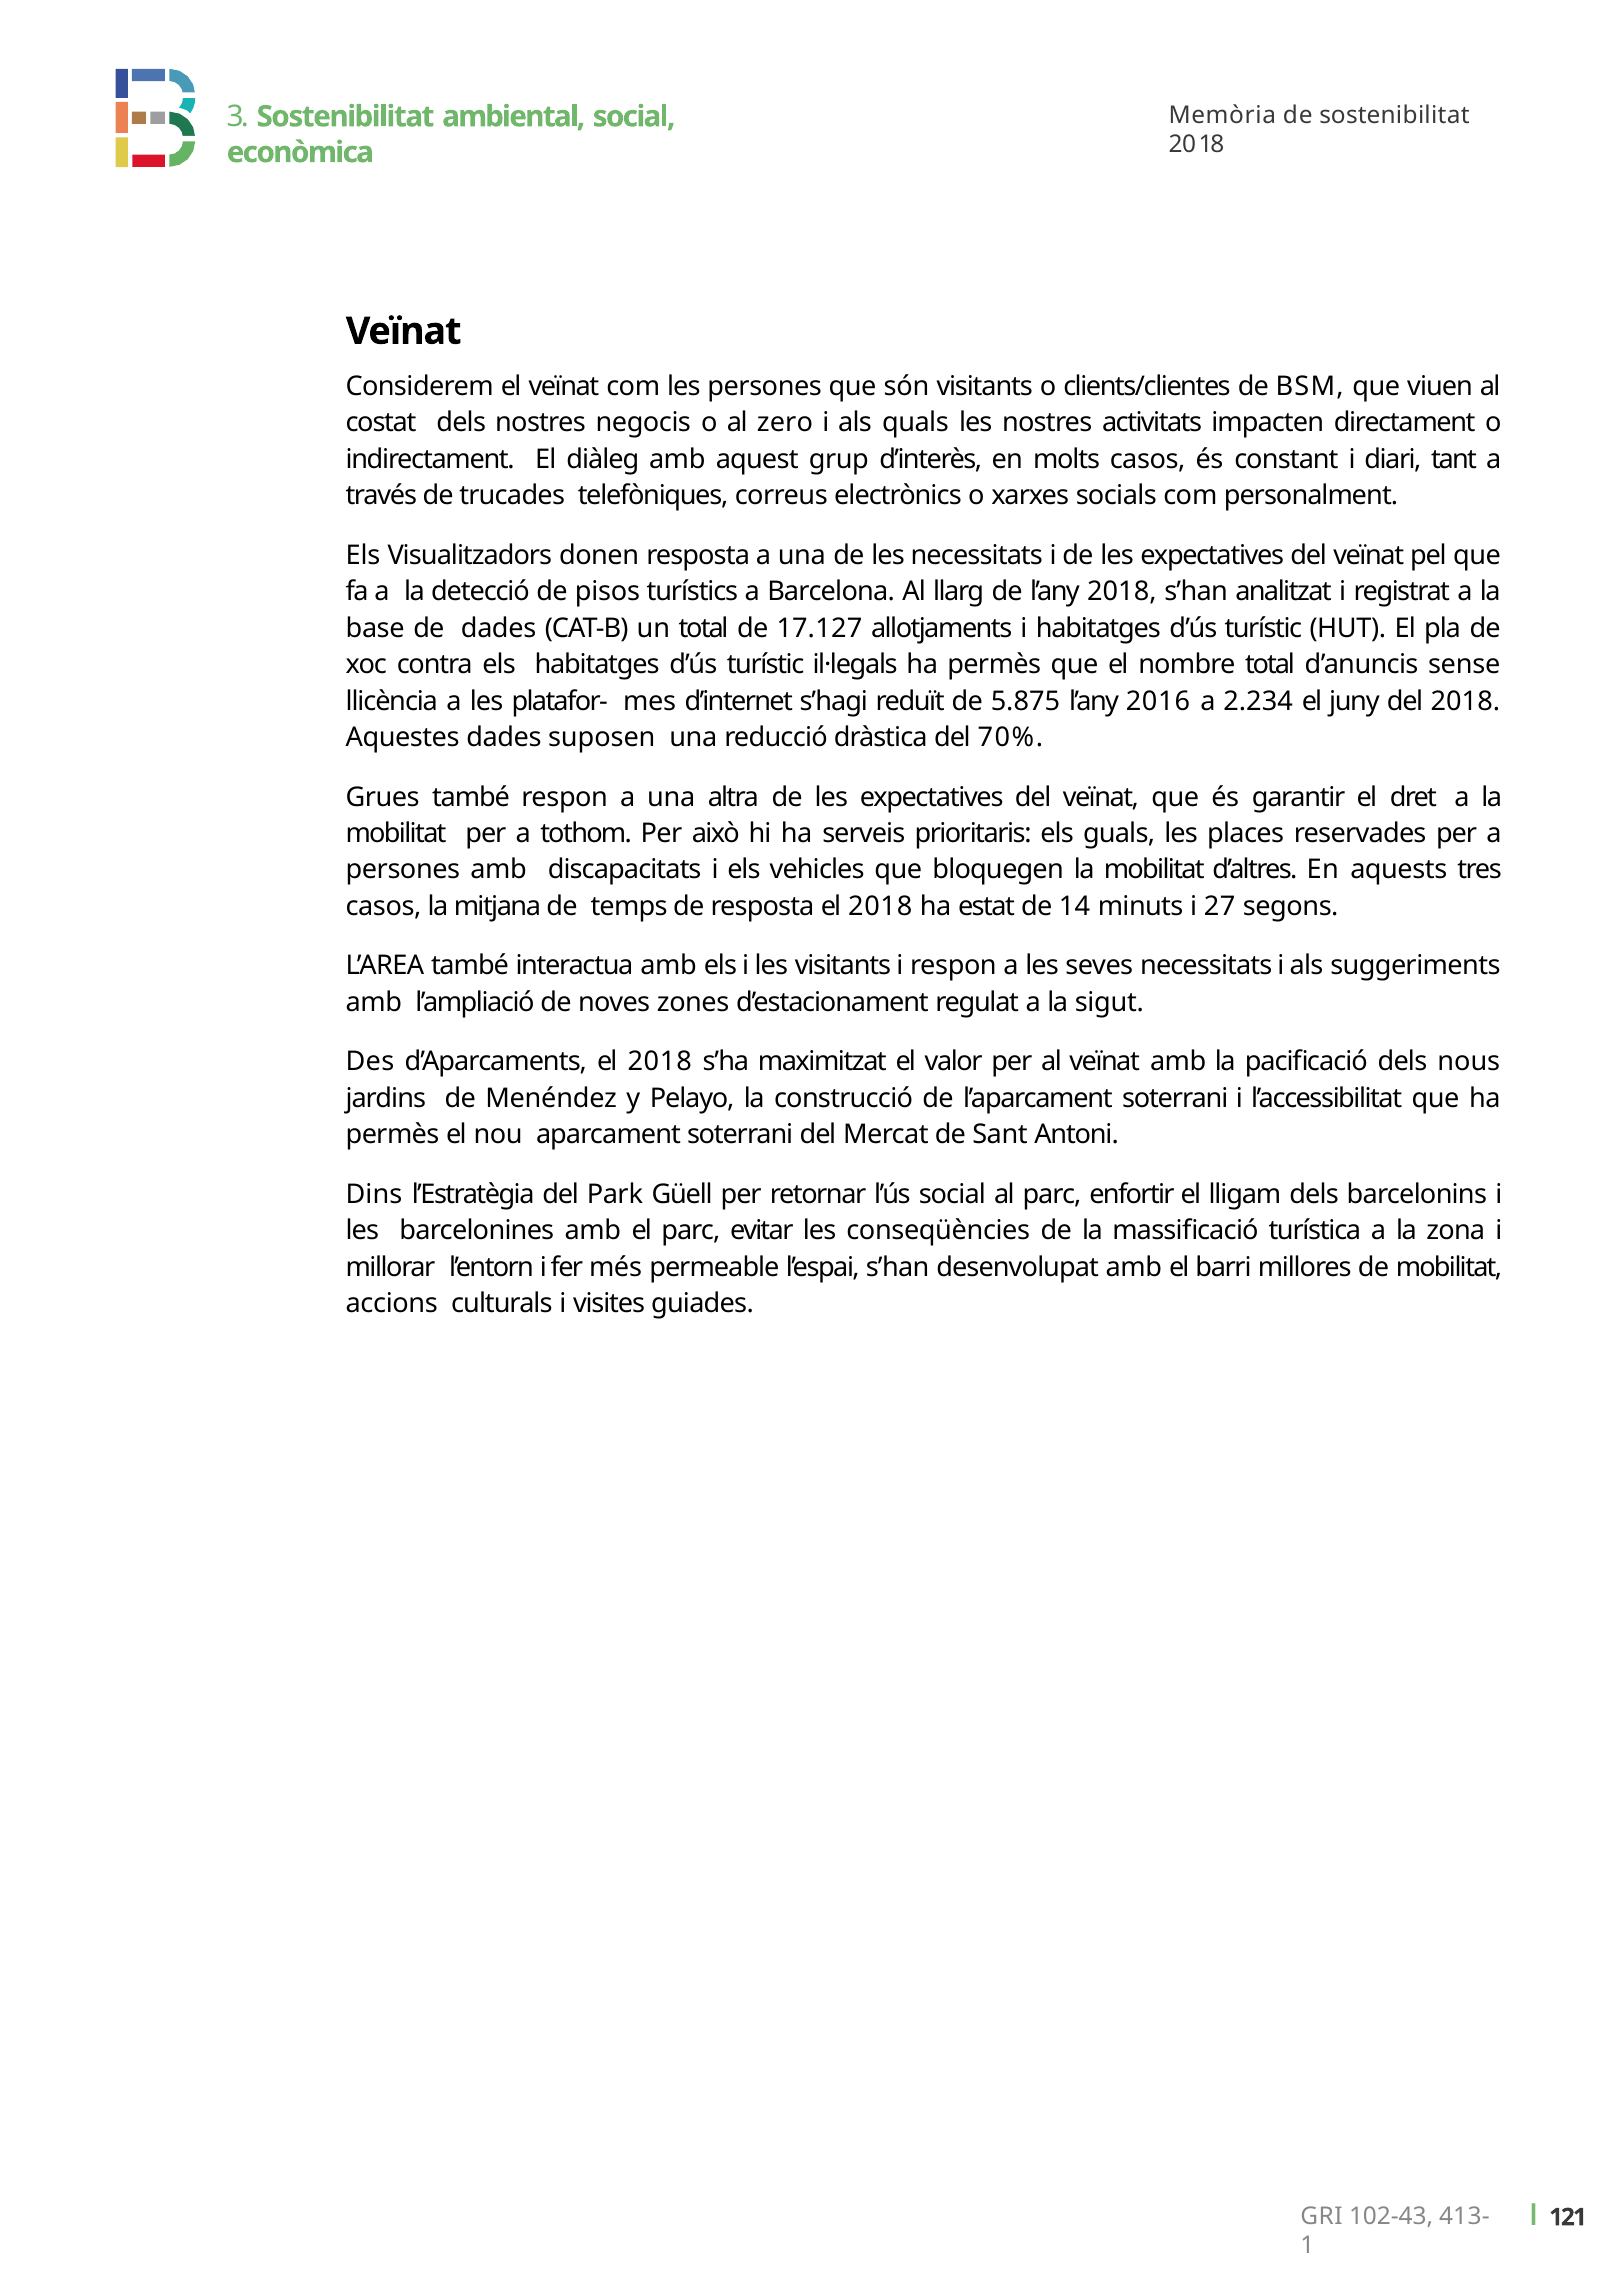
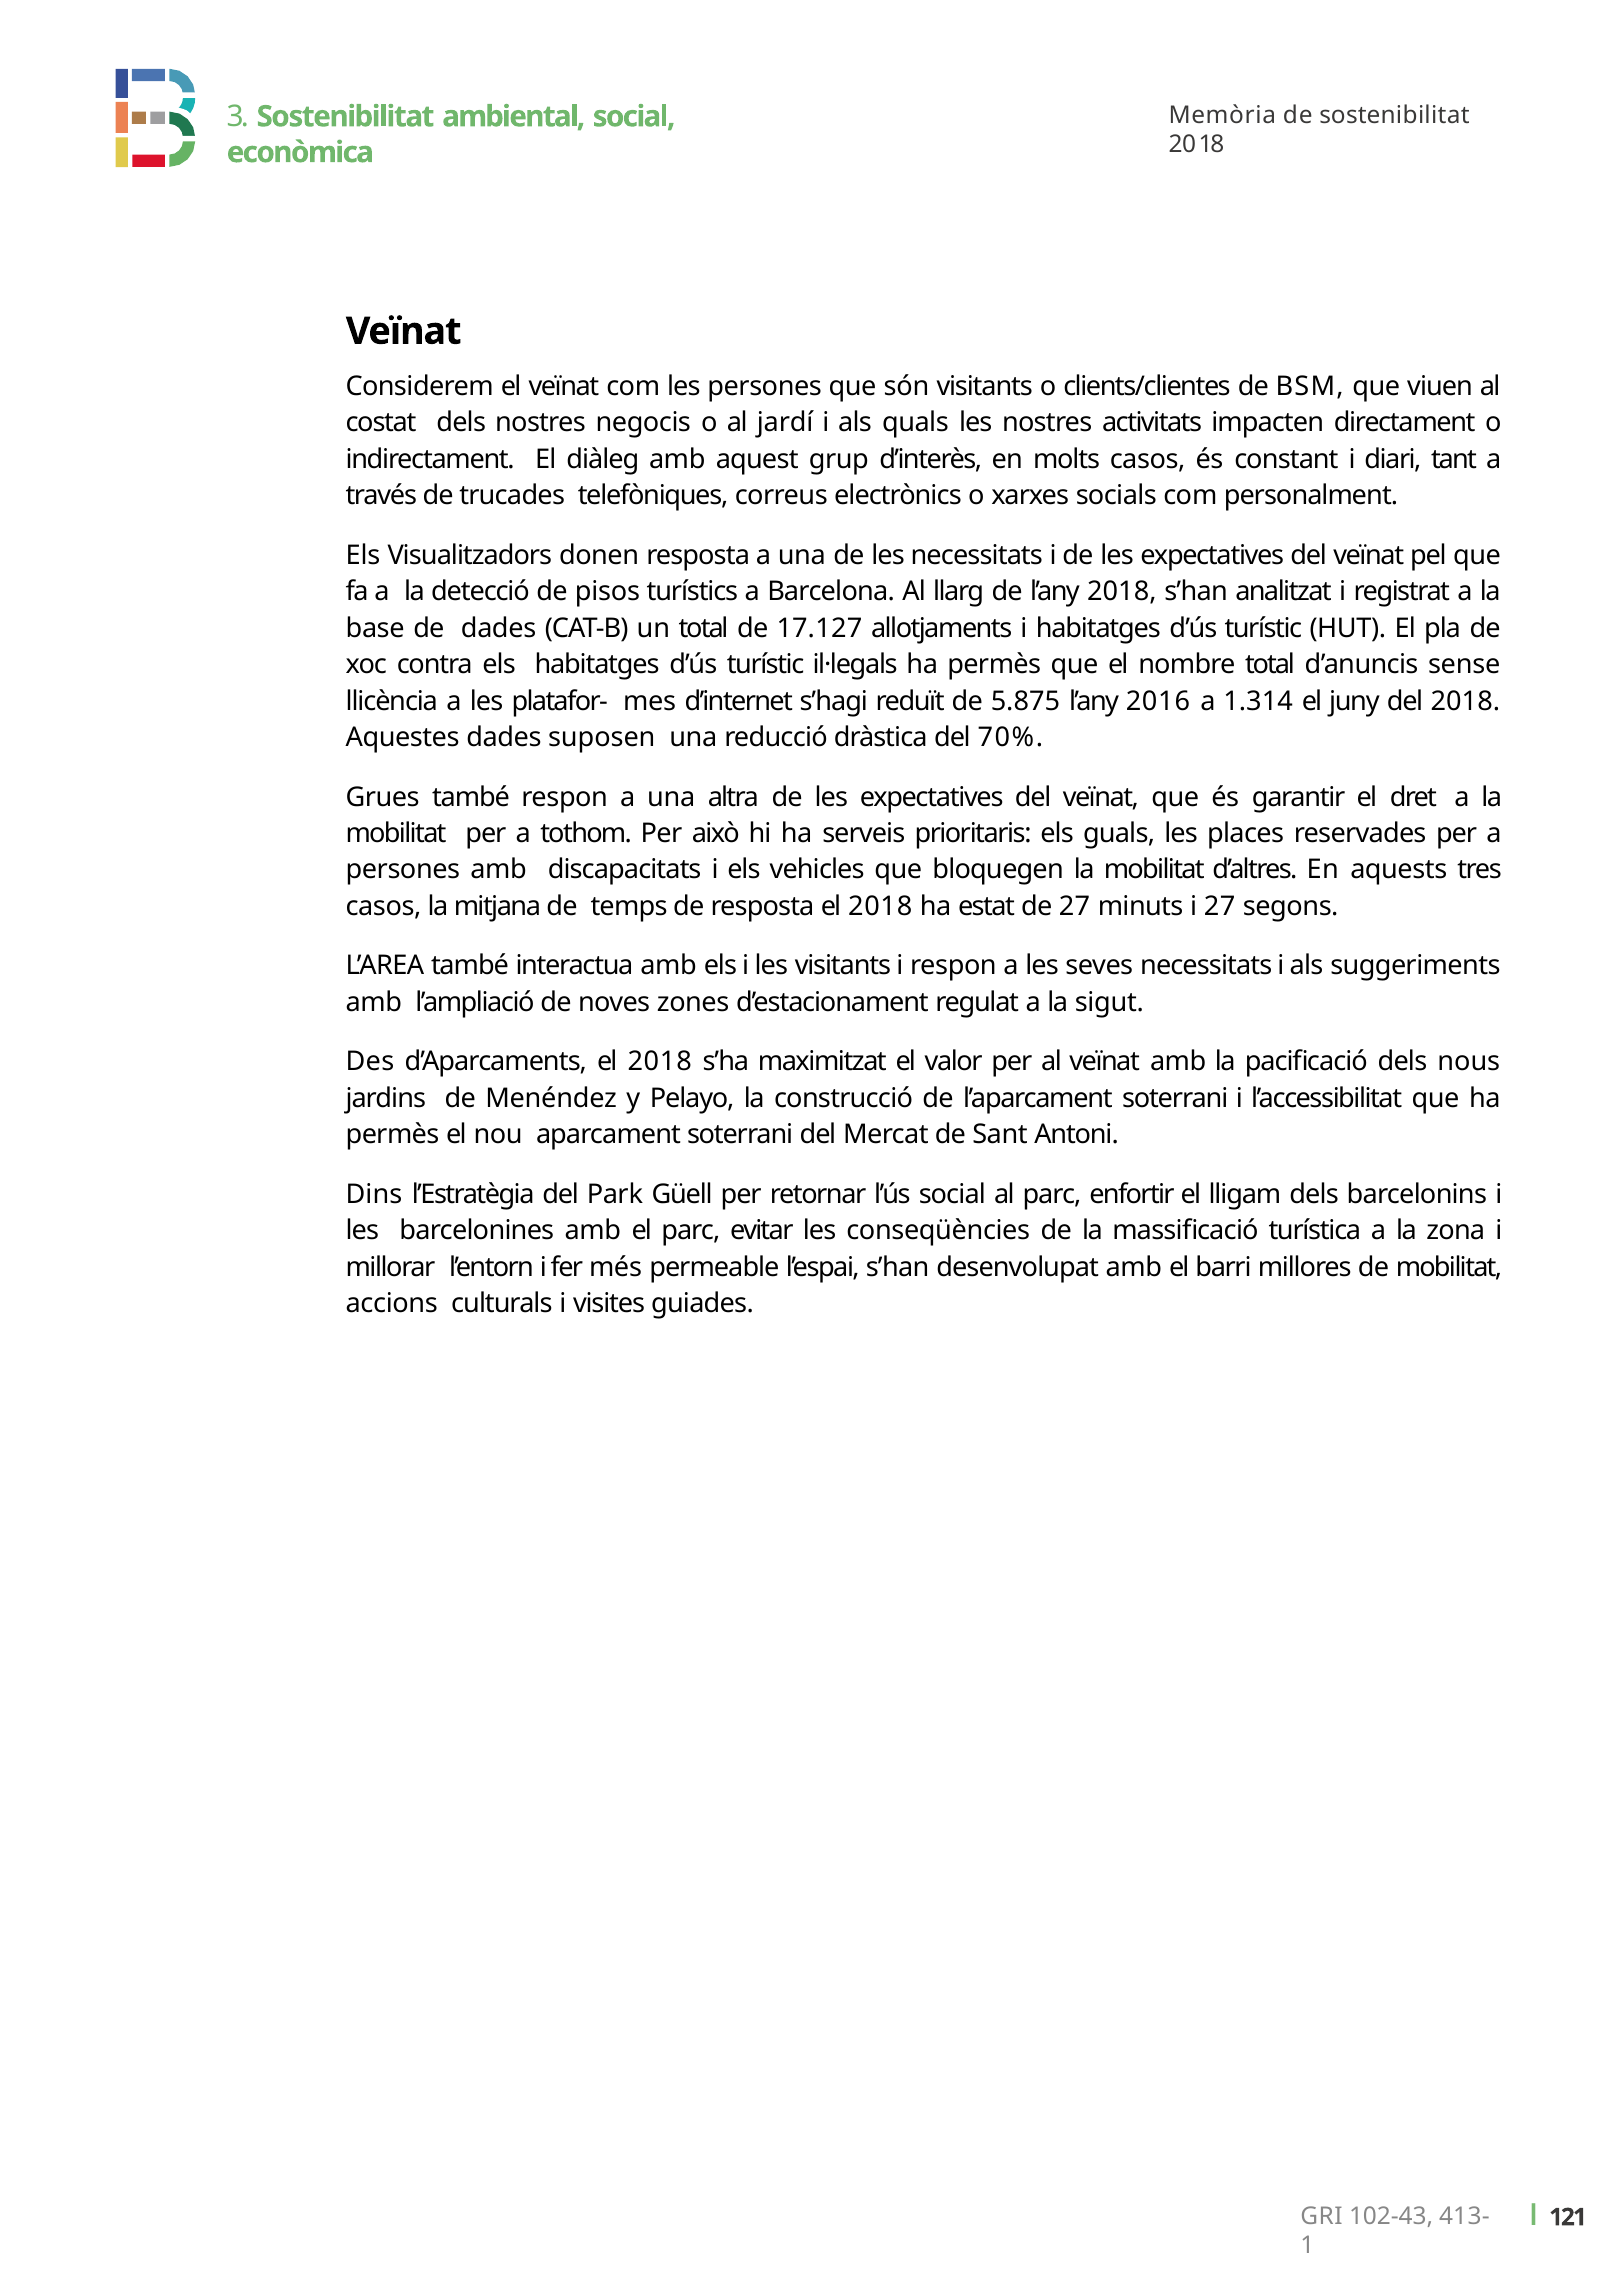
zero: zero -> jardí (785, 423)
2.234: 2.234 -> 1.314 (1258, 701)
de 14: 14 -> 27 (1074, 906)
